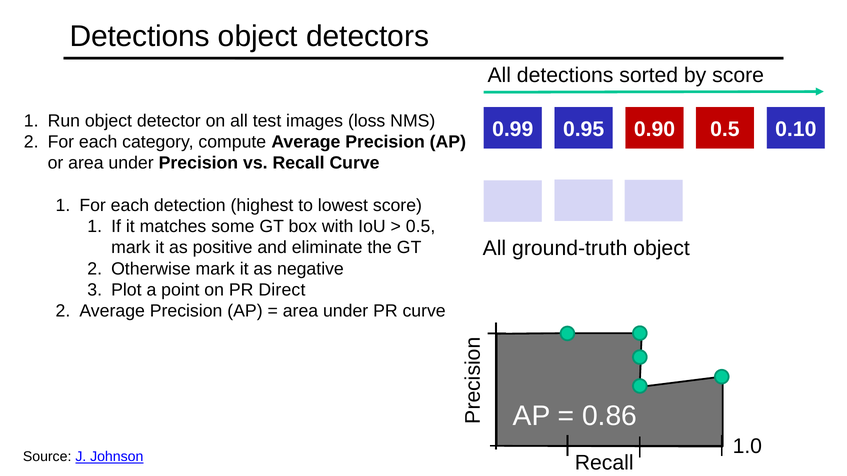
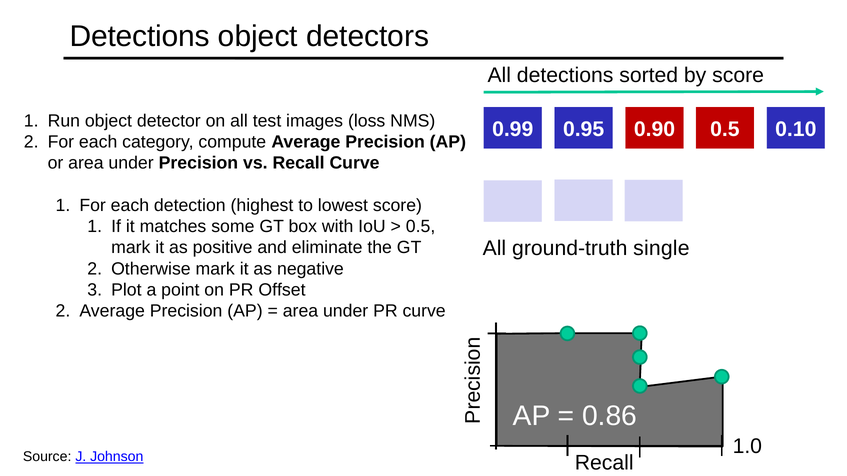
ground-truth object: object -> single (661, 248)
Direct: Direct -> Offset (282, 290)
